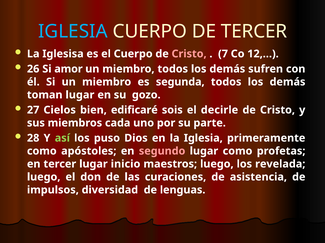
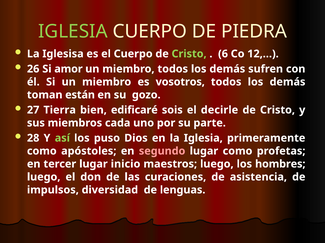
IGLESIA colour: light blue -> light green (73, 31)
DE TERCER: TERCER -> PIEDRA (254, 31)
Cristo colour: pink -> light green (189, 54)
7: 7 -> 6 (223, 54)
segunda: segunda -> vosotros (180, 82)
toman lugar: lugar -> están (80, 95)
Cielos: Cielos -> Tierra (60, 110)
revelada: revelada -> hombres (280, 164)
